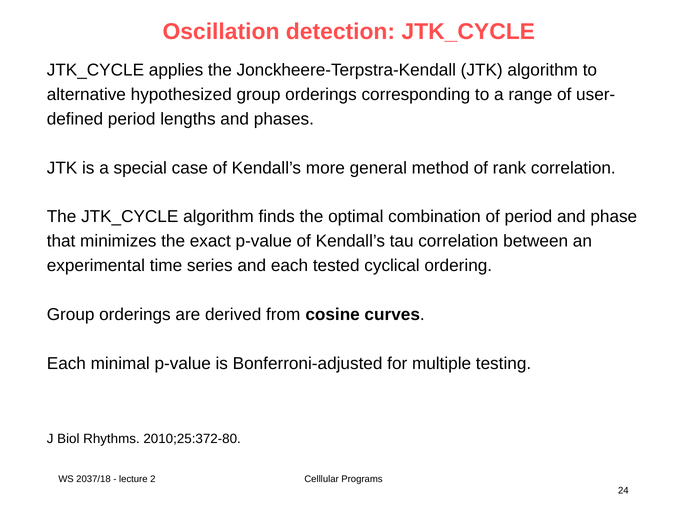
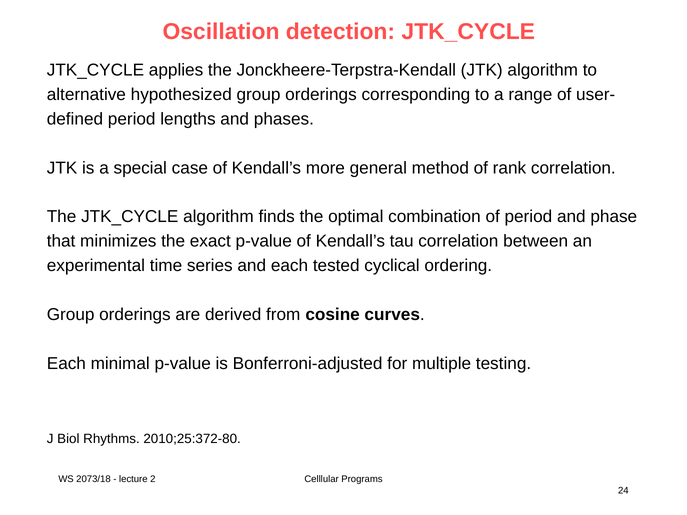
2037/18: 2037/18 -> 2073/18 (93, 479)
